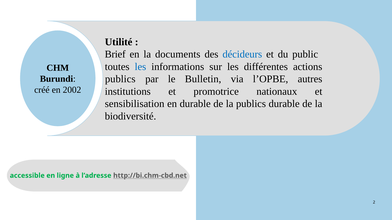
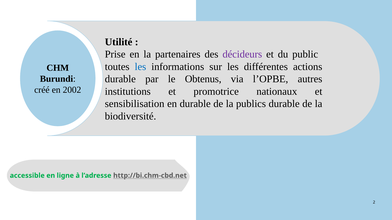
Brief: Brief -> Prise (115, 54)
documents: documents -> partenaires (178, 54)
décideurs colour: blue -> purple (242, 54)
publics: publics -> durable (120, 79)
Bulletin: Bulletin -> Obtenus (203, 79)
